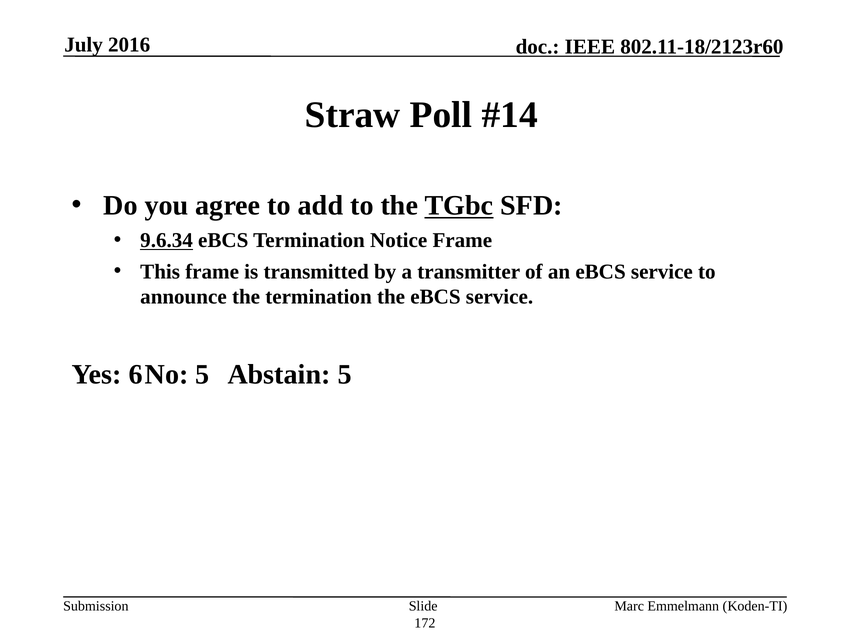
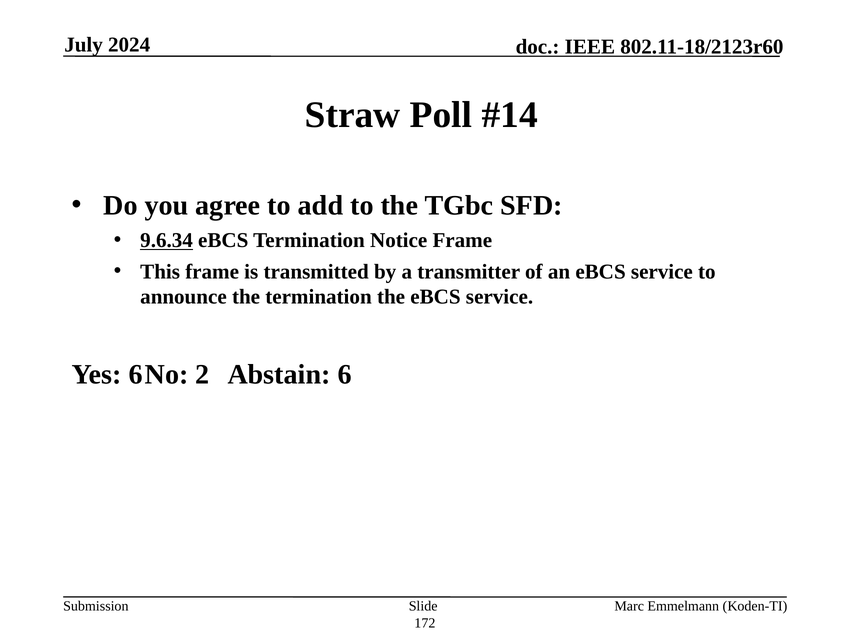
2016: 2016 -> 2024 (129, 45)
TGbc underline: present -> none (459, 206)
5: 5 -> 2 (202, 375)
Abstain 5: 5 -> 6 (345, 375)
